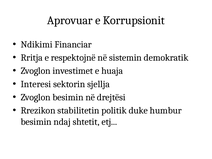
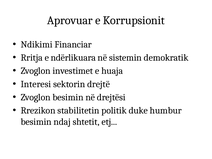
respektojnë: respektojnë -> ndërlikuara (73, 58)
sjellja: sjellja -> drejtë (99, 84)
